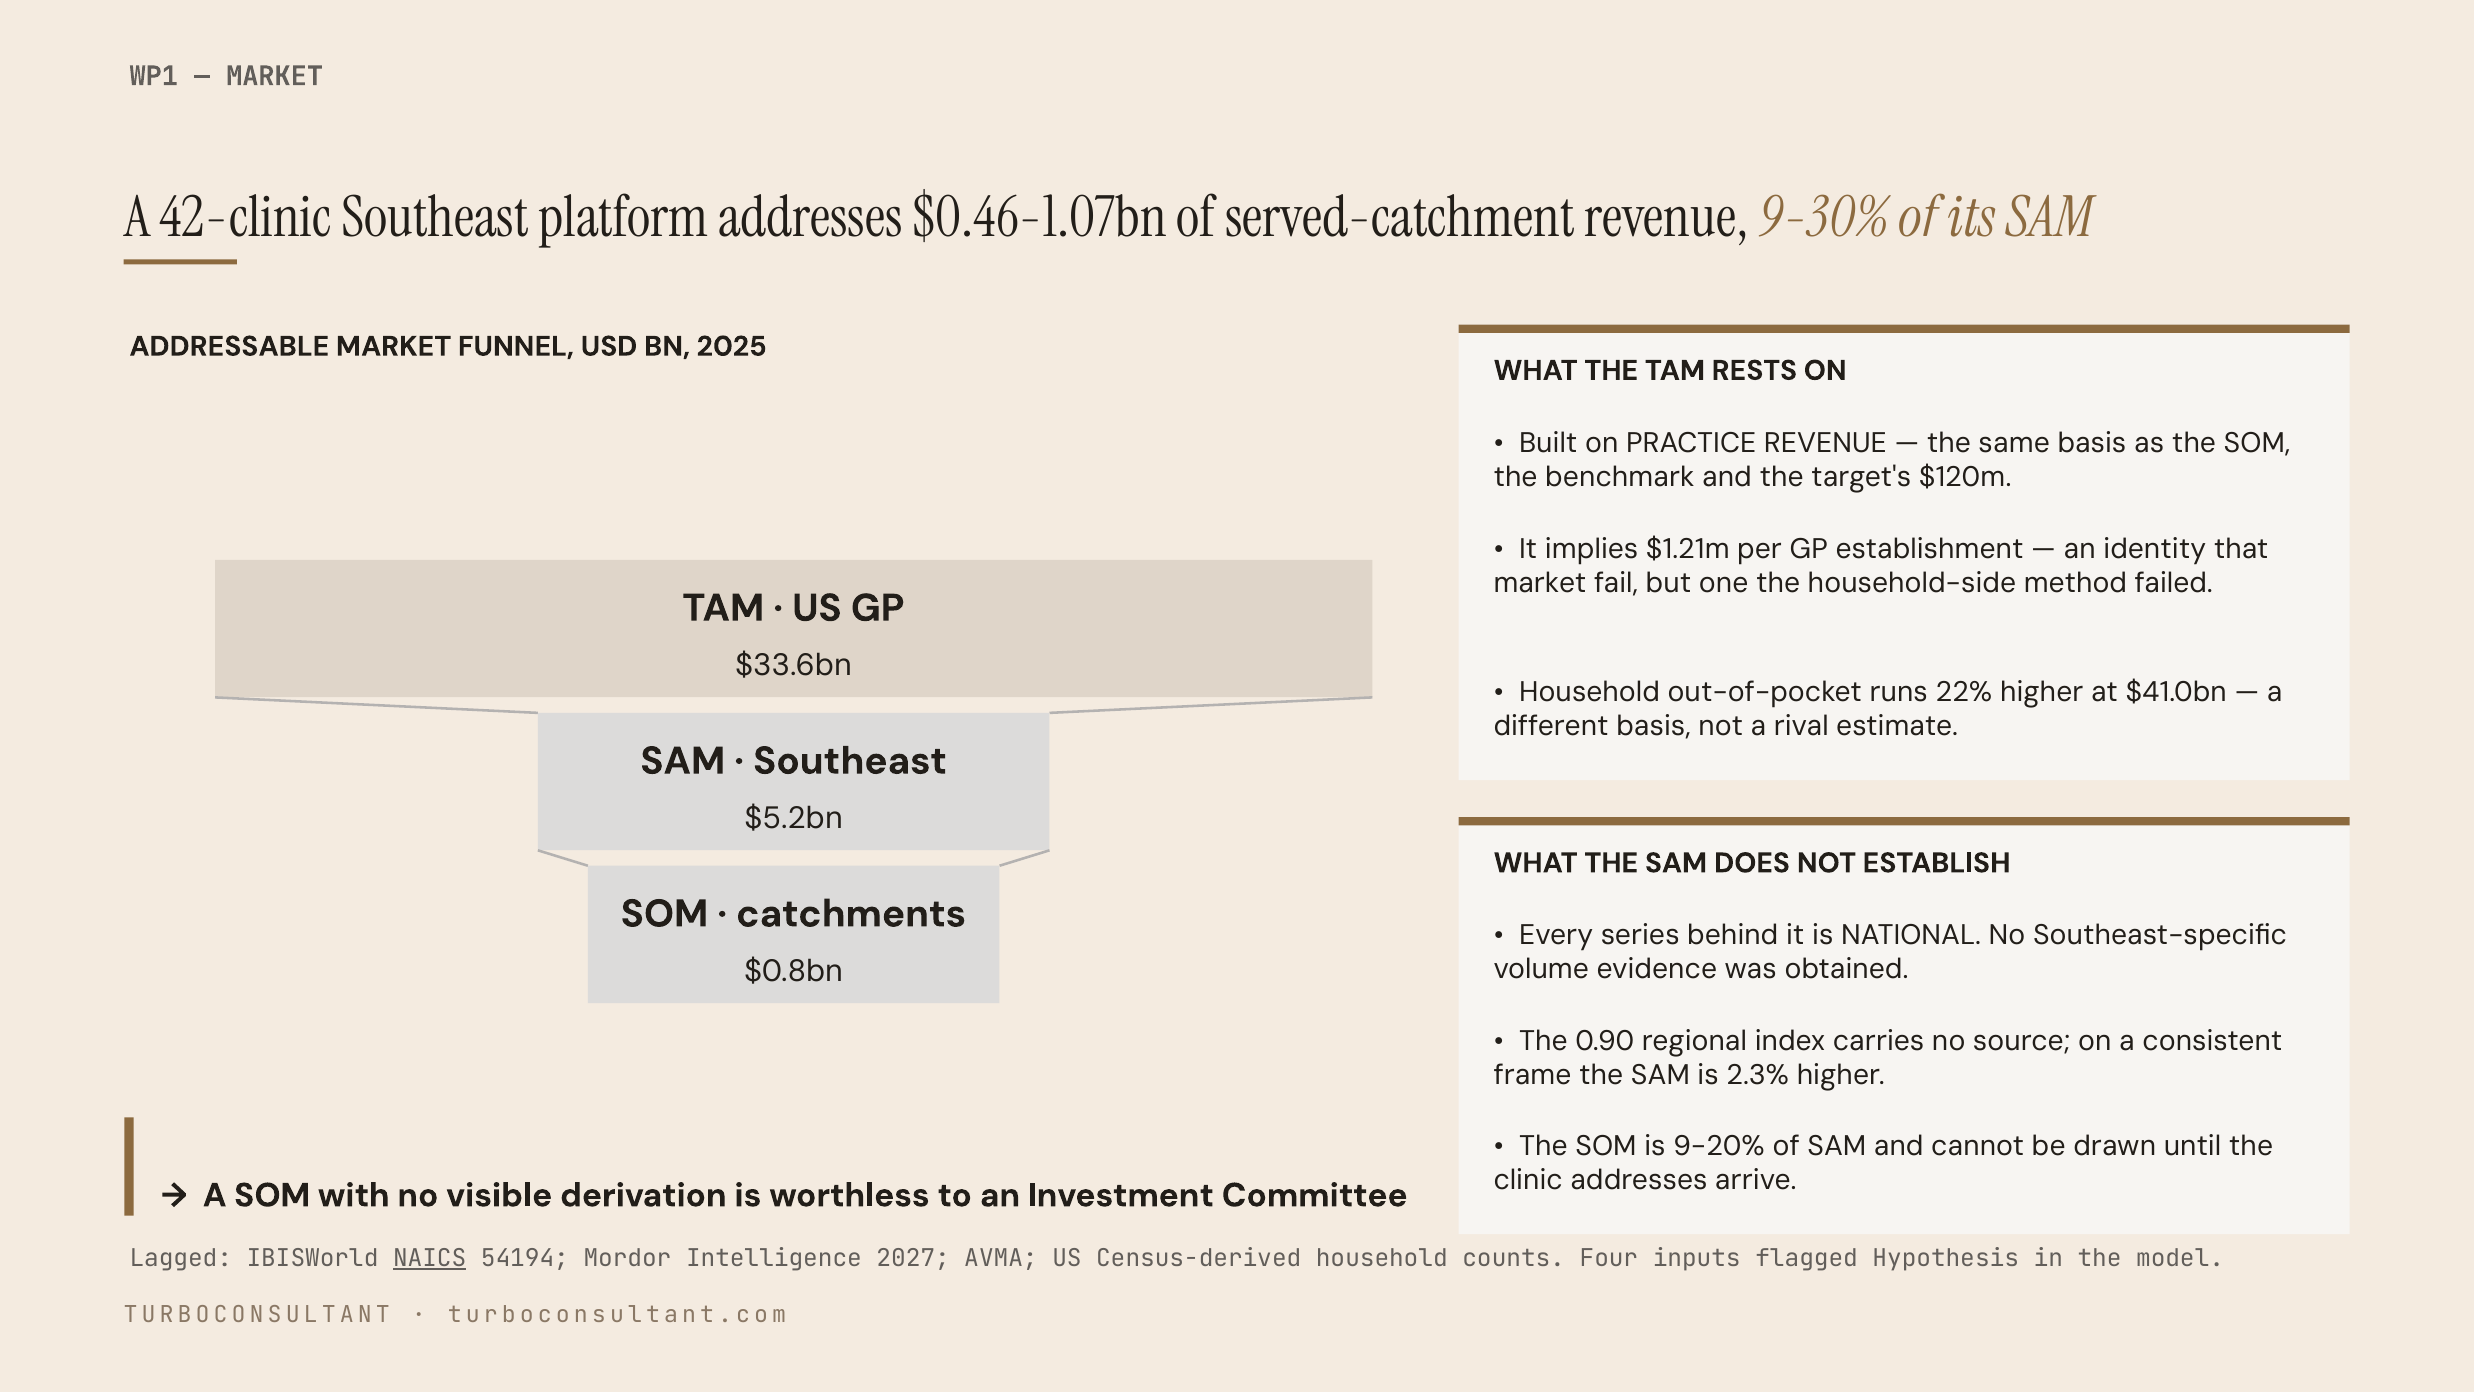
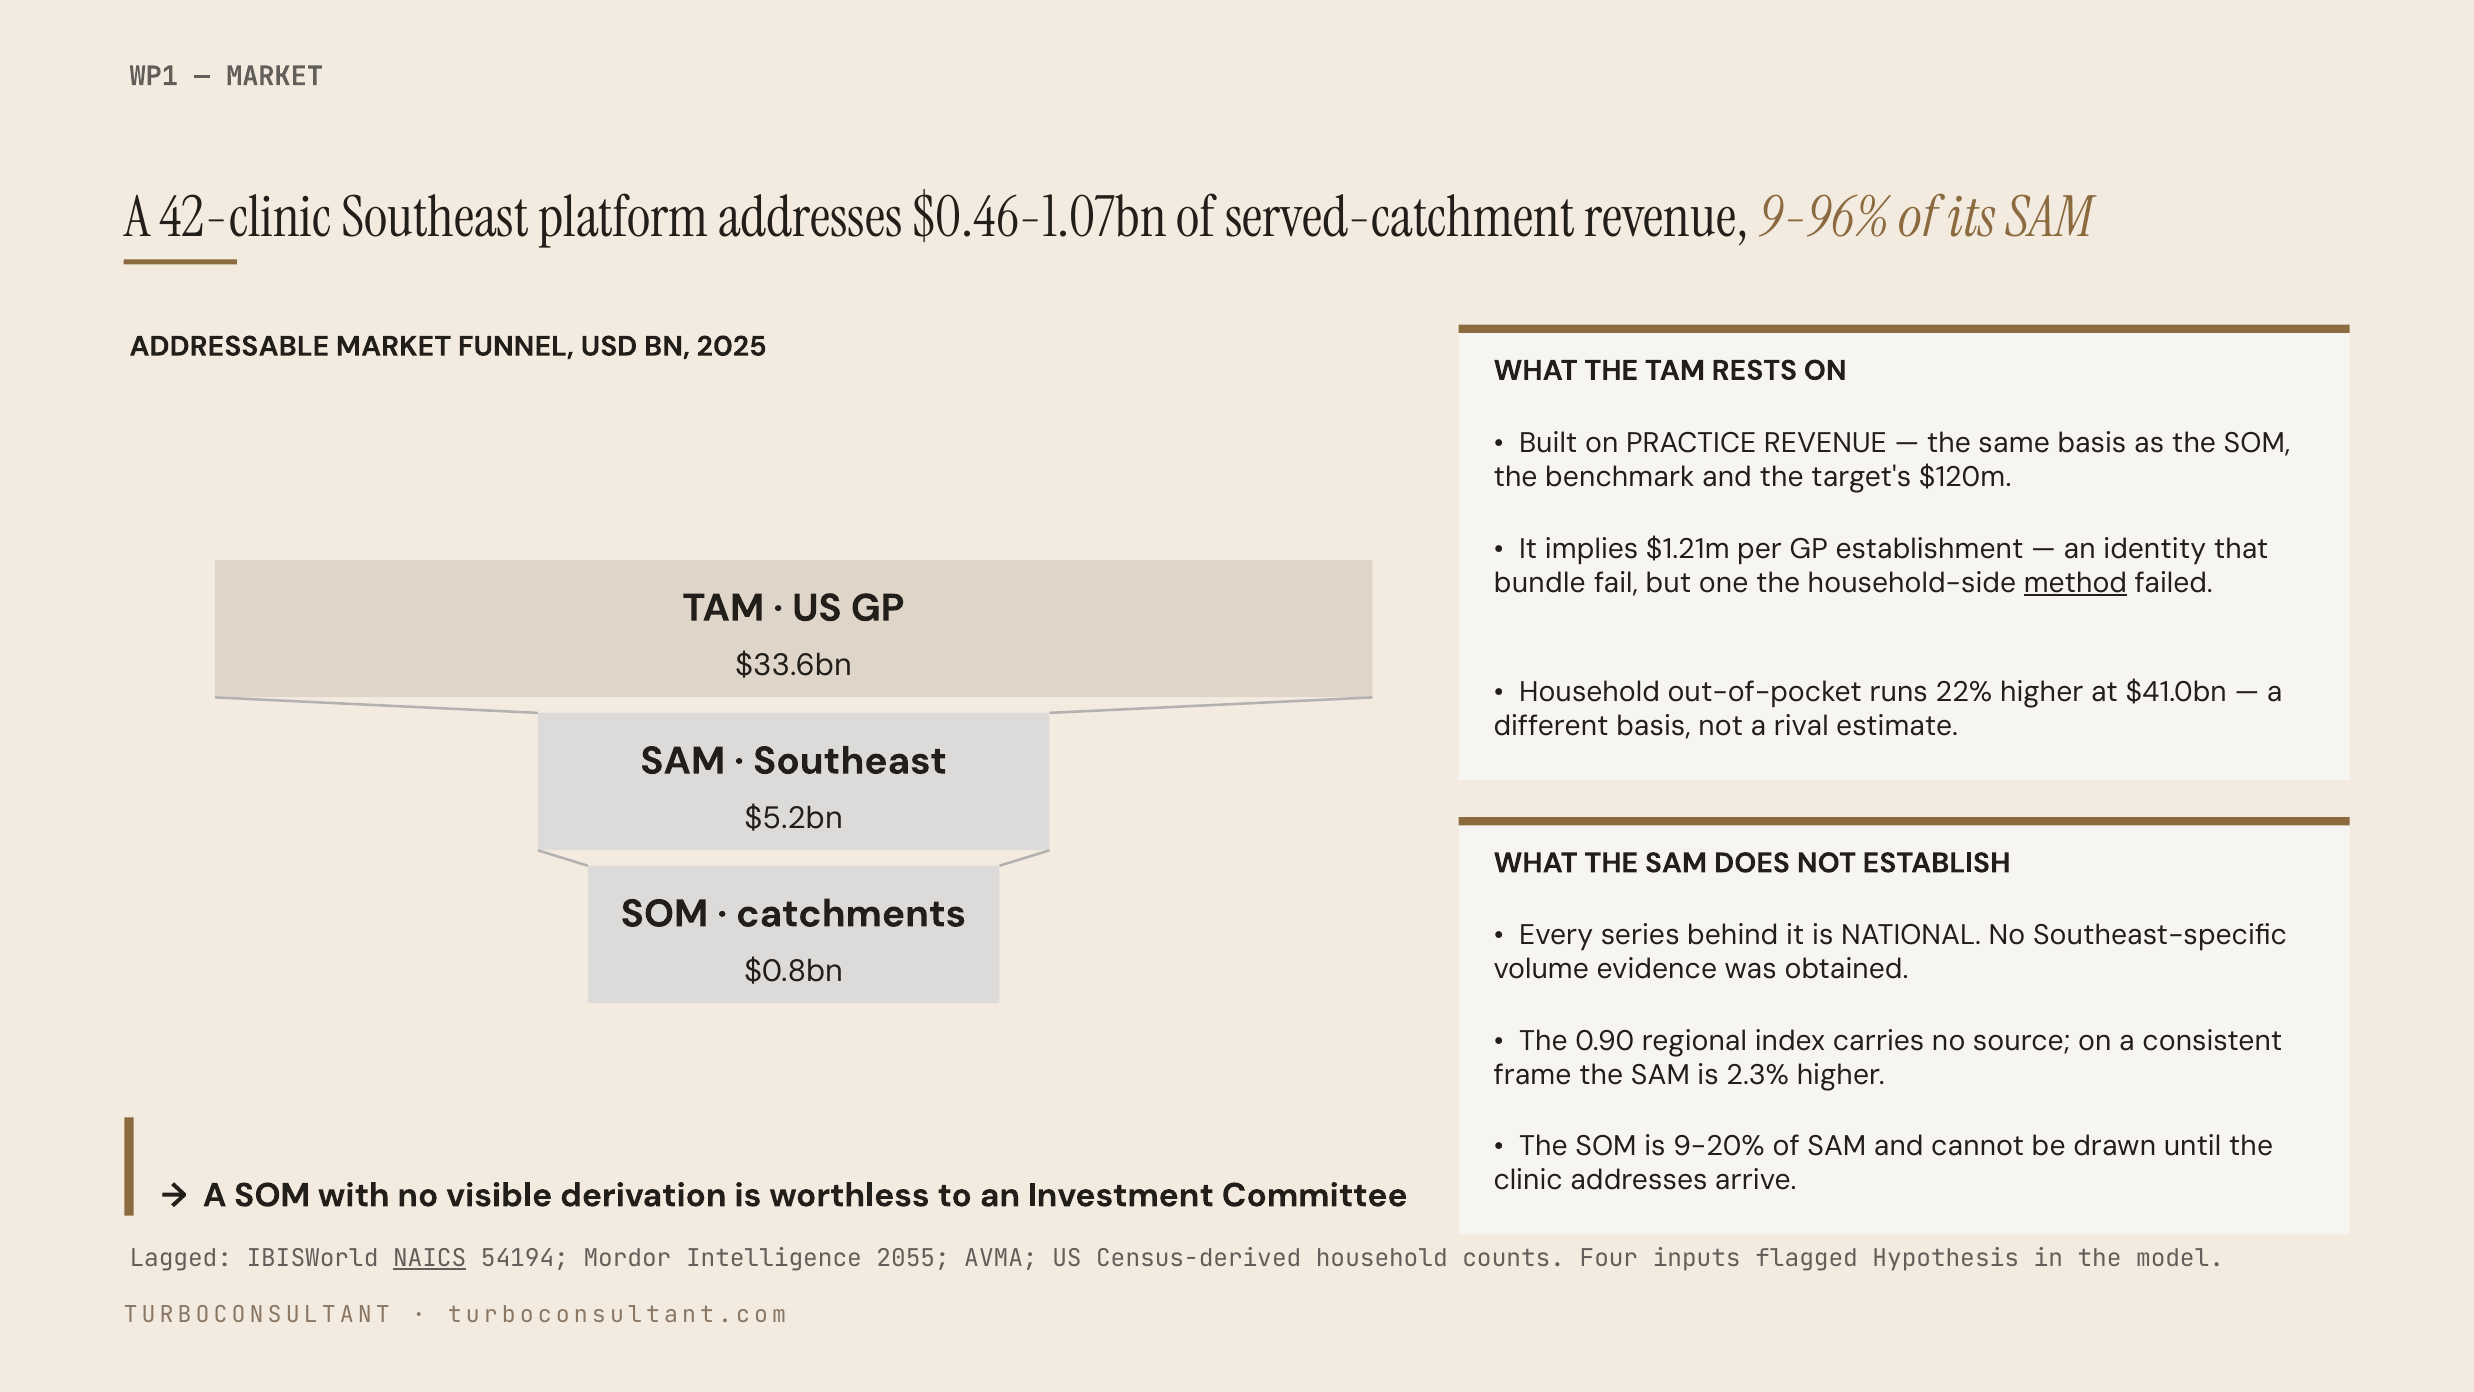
9-30%: 9-30% -> 9-96% (1824, 218)
market: market -> bundle (1540, 583)
method underline: none -> present (2075, 583)
2027: 2027 -> 2055 (913, 1258)
